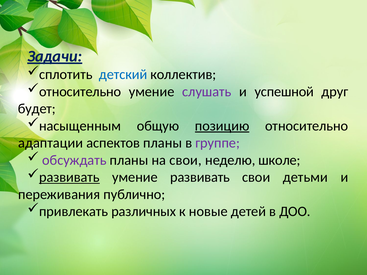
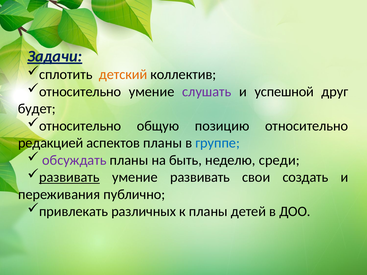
детский colour: blue -> orange (123, 75)
насыщенным: насыщенным -> относительно (80, 126)
позицию underline: present -> none (222, 126)
адаптации: адаптации -> редакцией (51, 143)
группе colour: purple -> blue (218, 143)
на свои: свои -> быть (186, 160)
школе: школе -> среди (279, 160)
детьми: детьми -> создать (305, 177)
к новые: новые -> планы (208, 212)
